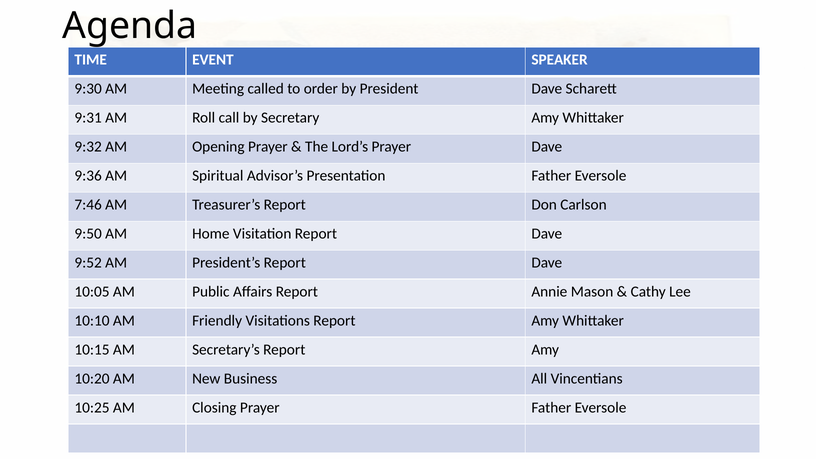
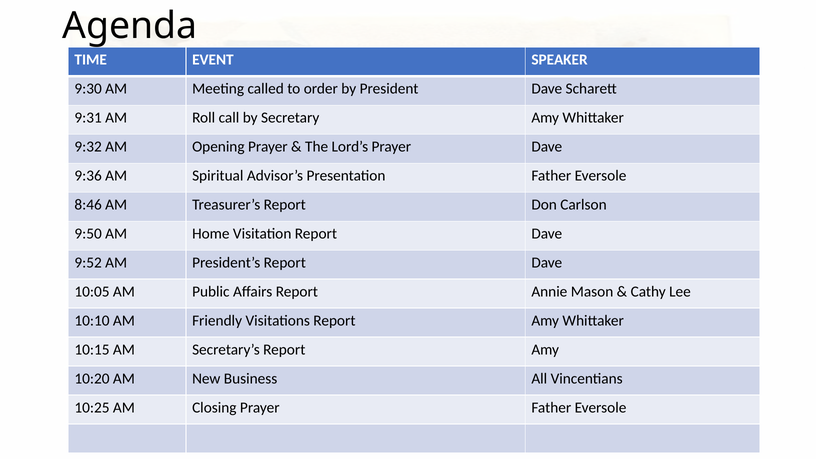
7:46: 7:46 -> 8:46 (88, 205)
